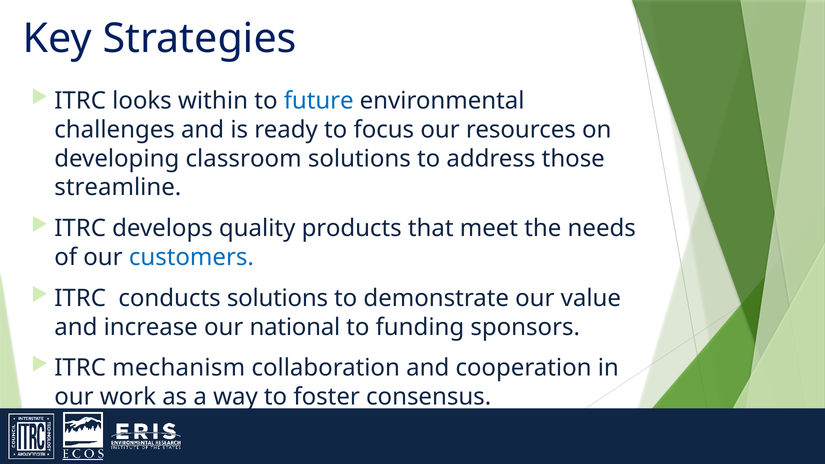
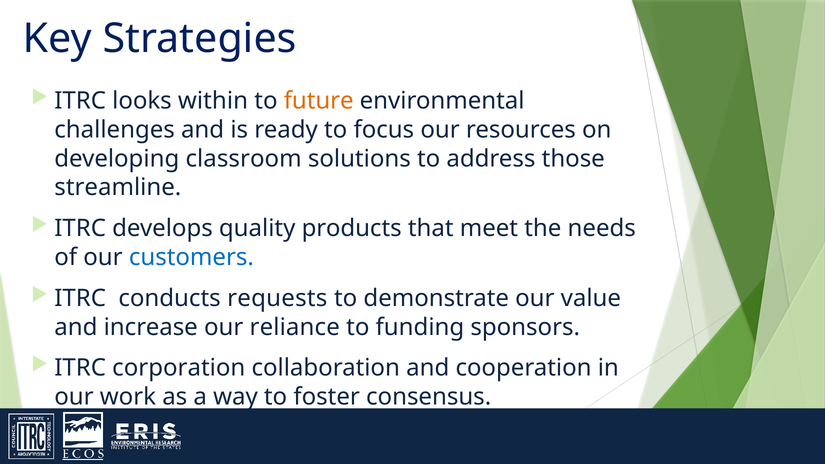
future colour: blue -> orange (319, 101)
conducts solutions: solutions -> requests (277, 298)
national: national -> reliance (295, 327)
mechanism: mechanism -> corporation (179, 368)
